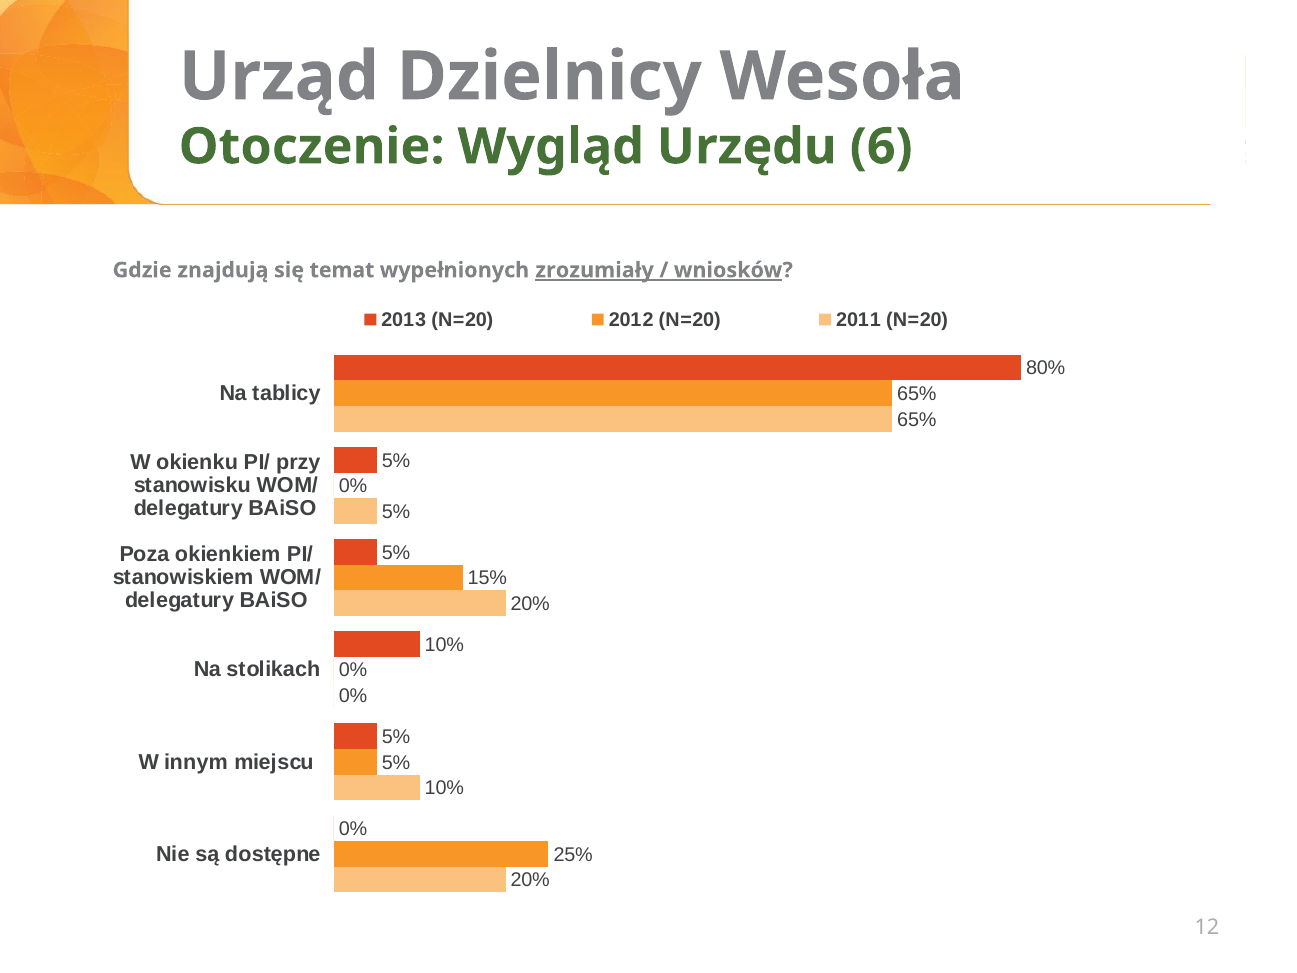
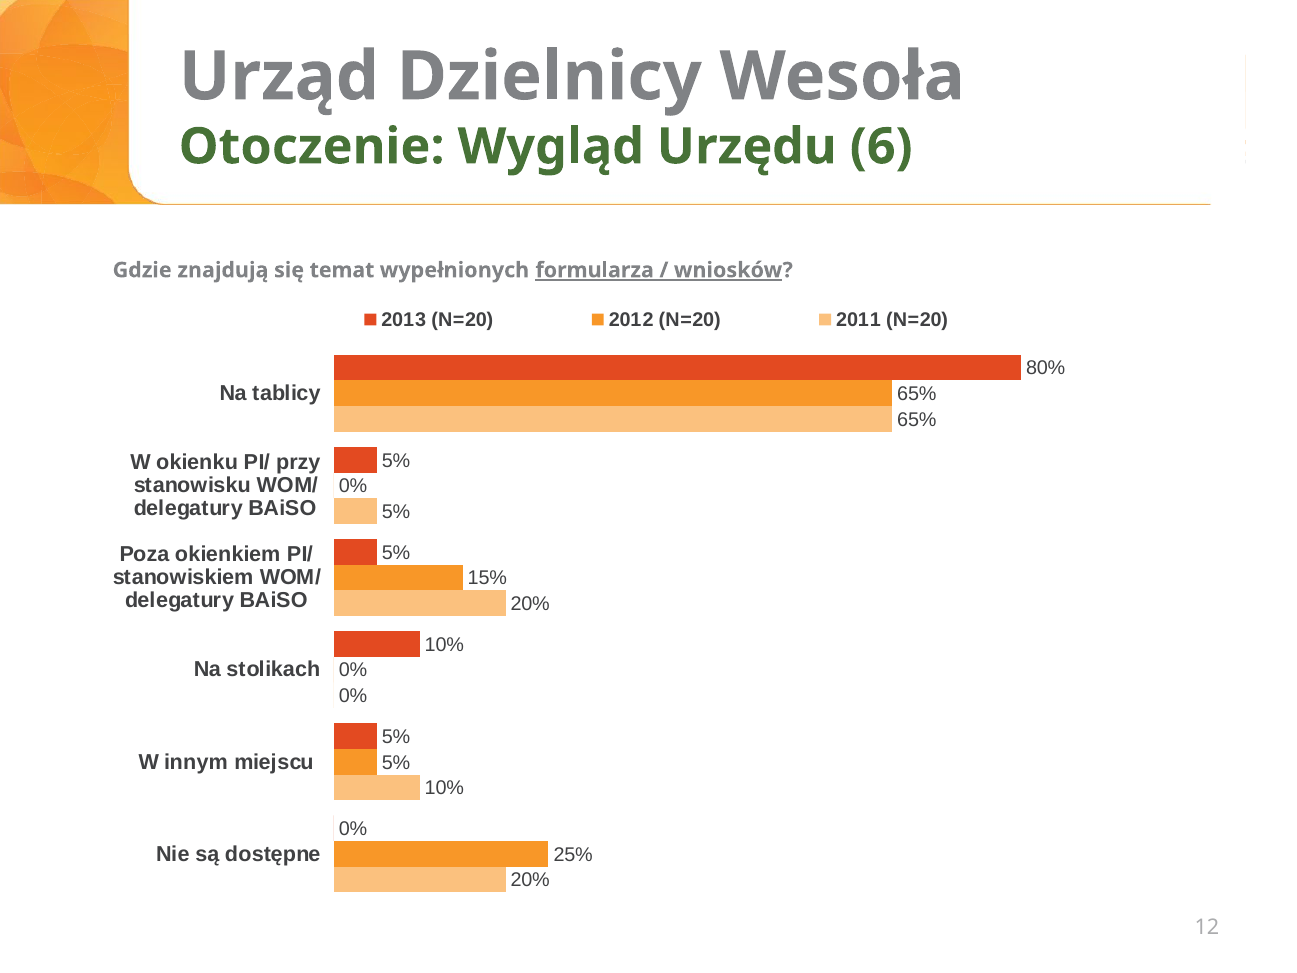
zrozumiały: zrozumiały -> formularza (595, 270)
